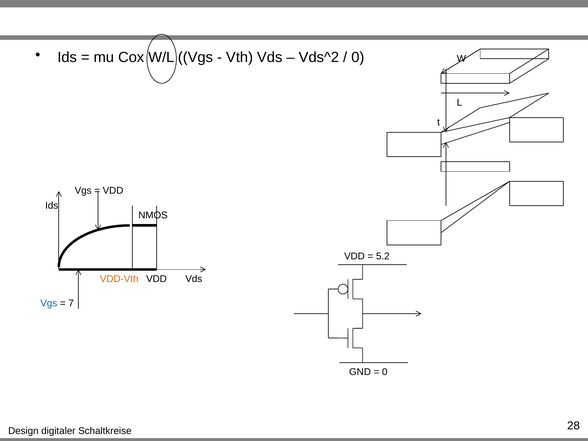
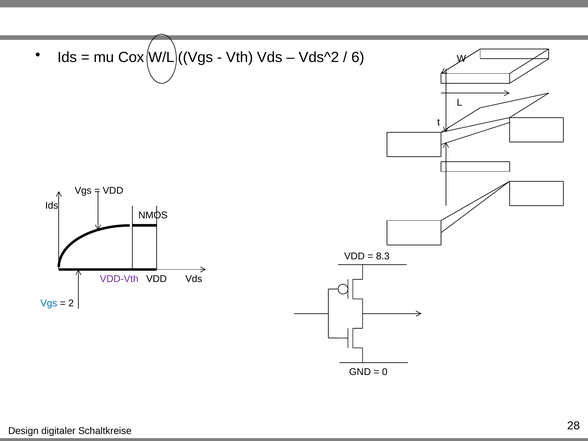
0: 0 -> 6 (358, 57)
5.2: 5.2 -> 8.3 (383, 256)
VDD-Vth colour: orange -> purple (119, 279)
7: 7 -> 2 (71, 303)
